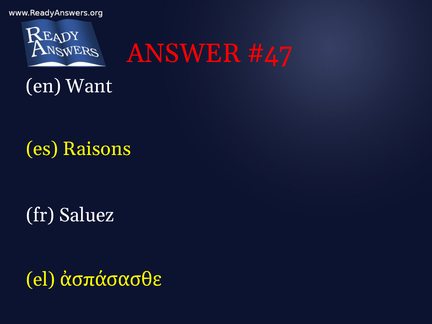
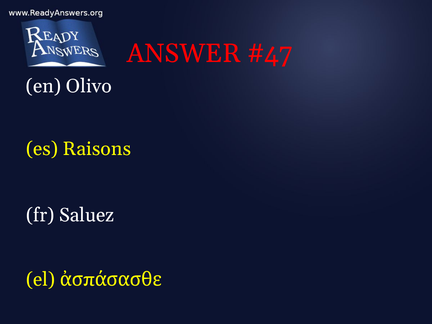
Want: Want -> Olivo (89, 86)
